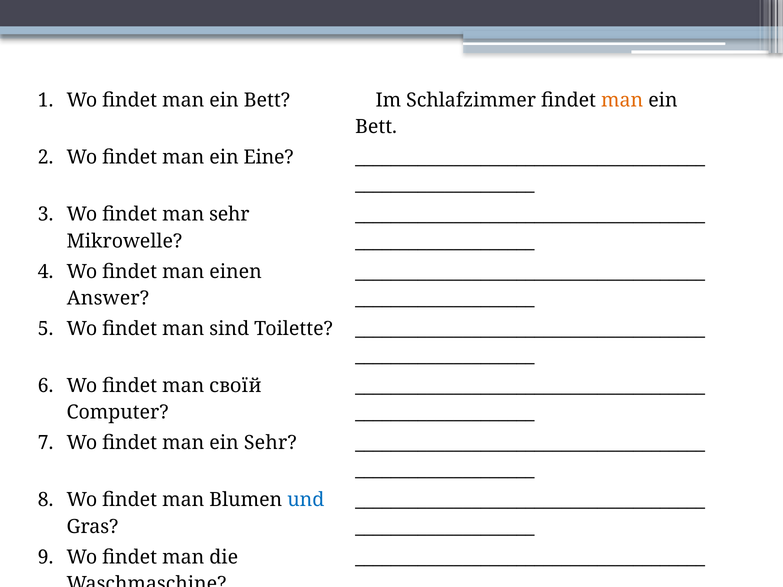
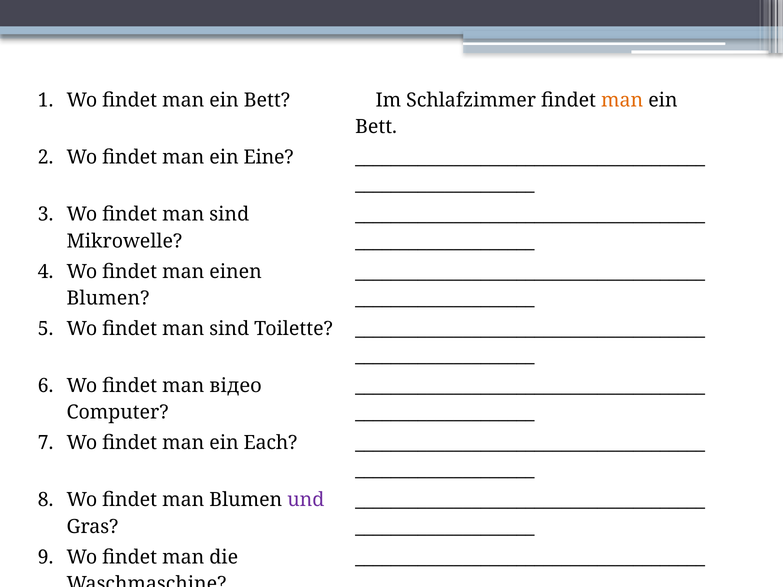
sehr: sehr -> sind (229, 215)
Answer: Answer -> Blumen (108, 298)
своїй: своїй -> відео (235, 386)
ein Sehr: Sehr -> Each (271, 443)
und colour: blue -> purple (306, 500)
